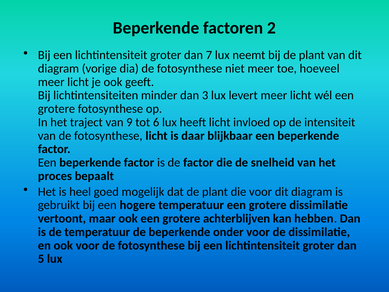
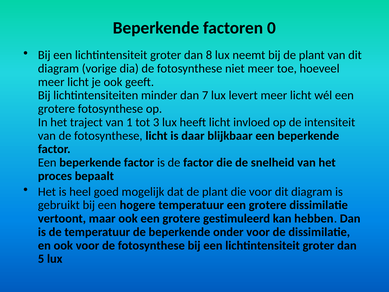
2: 2 -> 0 (271, 28)
7: 7 -> 8 (209, 55)
3: 3 -> 7 (205, 95)
9: 9 -> 1 (129, 122)
6: 6 -> 3 (156, 122)
achterblijven: achterblijven -> gestimuleerd (237, 218)
